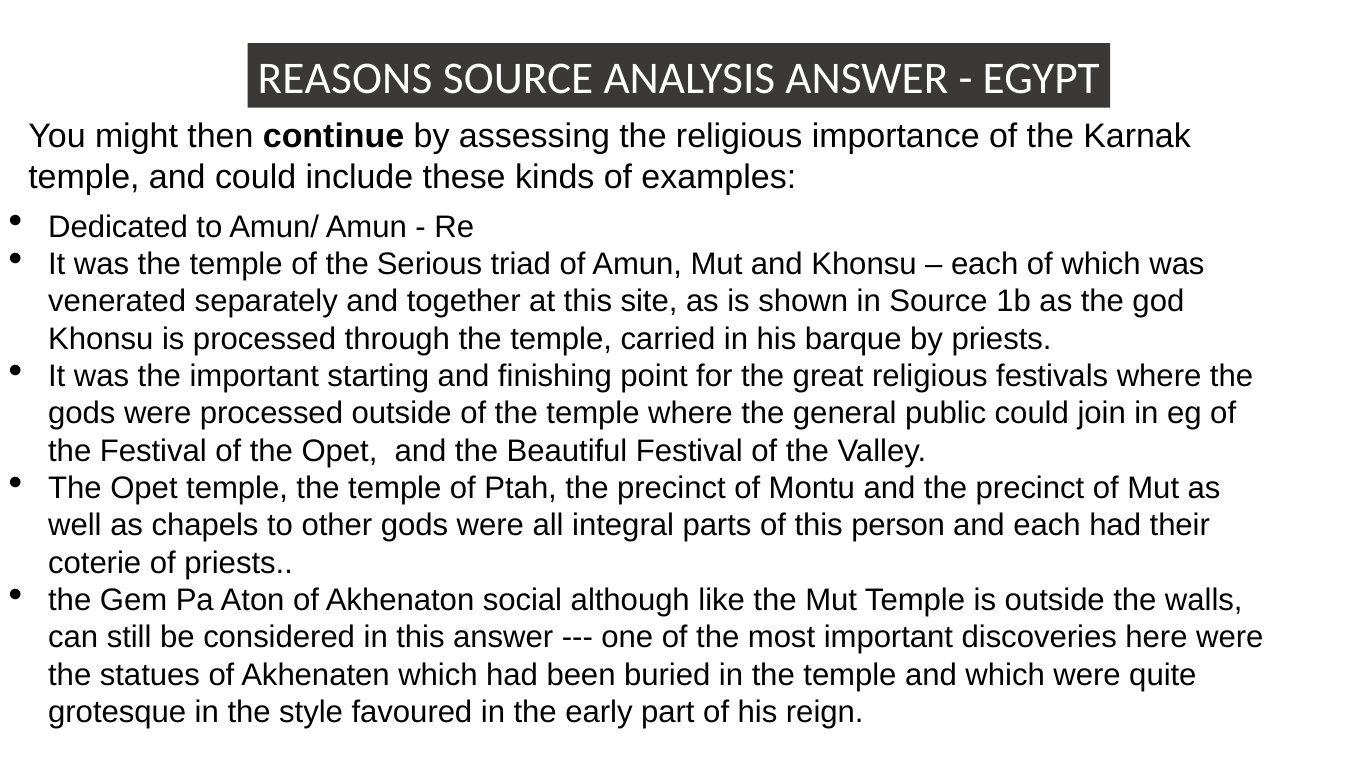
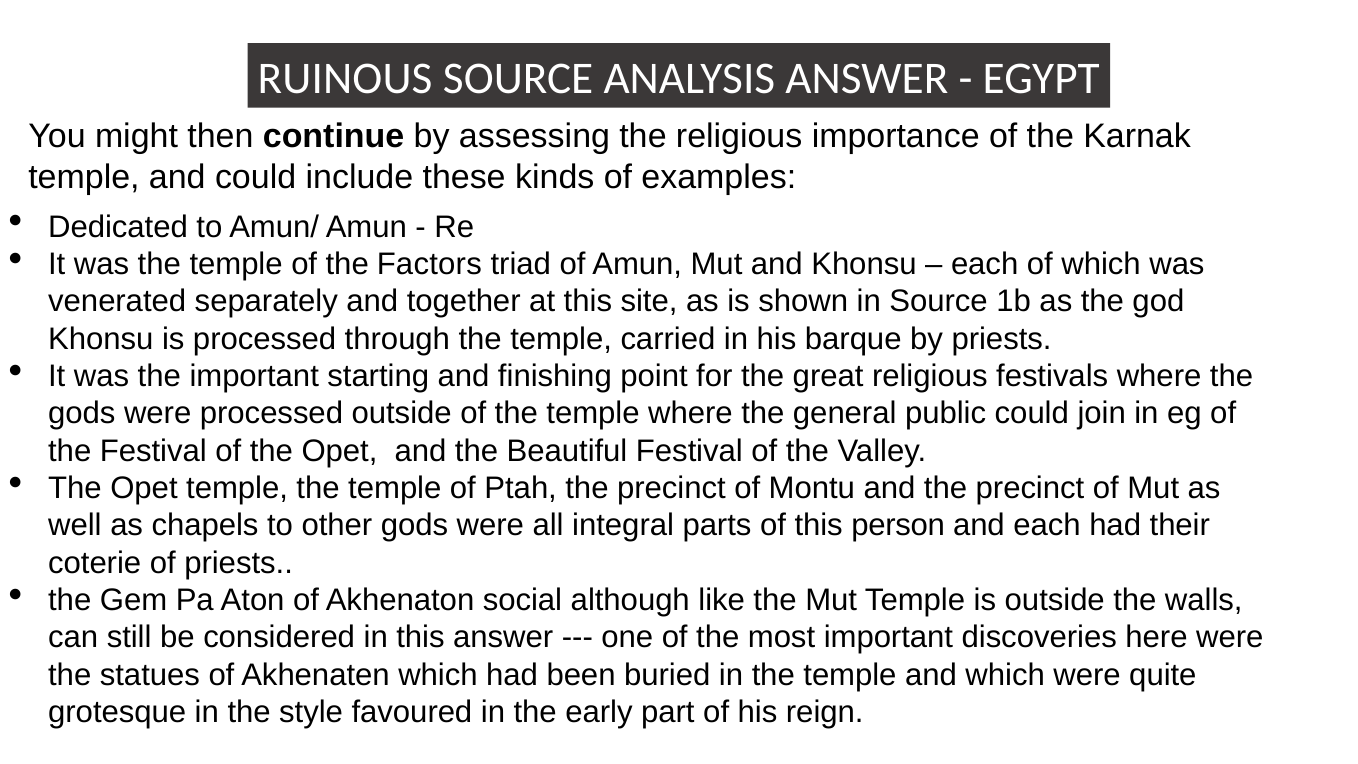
REASONS: REASONS -> RUINOUS (345, 79)
Serious: Serious -> Factors (429, 264)
